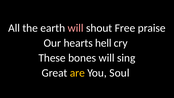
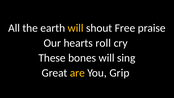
will colour: pink -> yellow (76, 28)
hell: hell -> roll (103, 43)
Soul: Soul -> Grip (119, 73)
